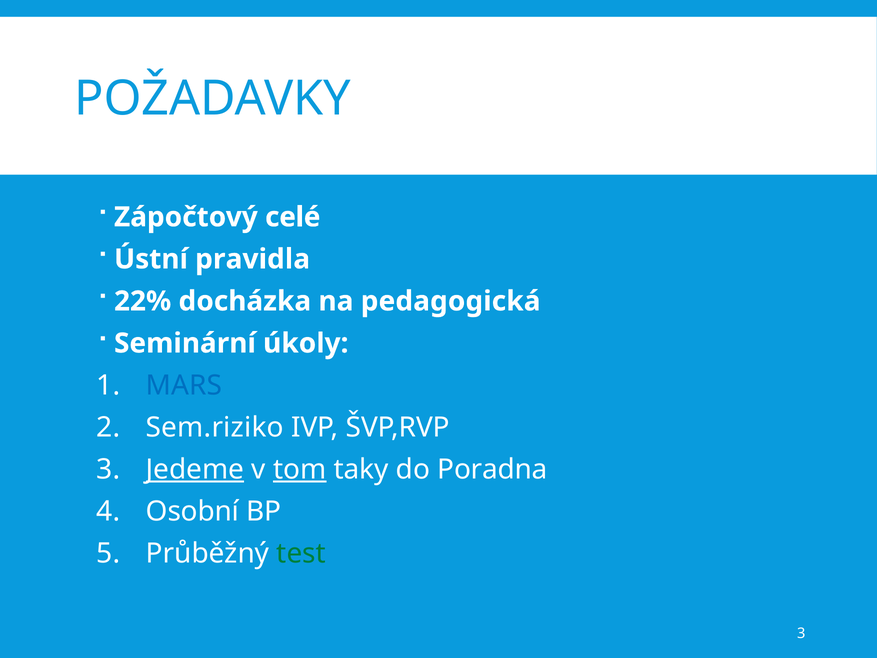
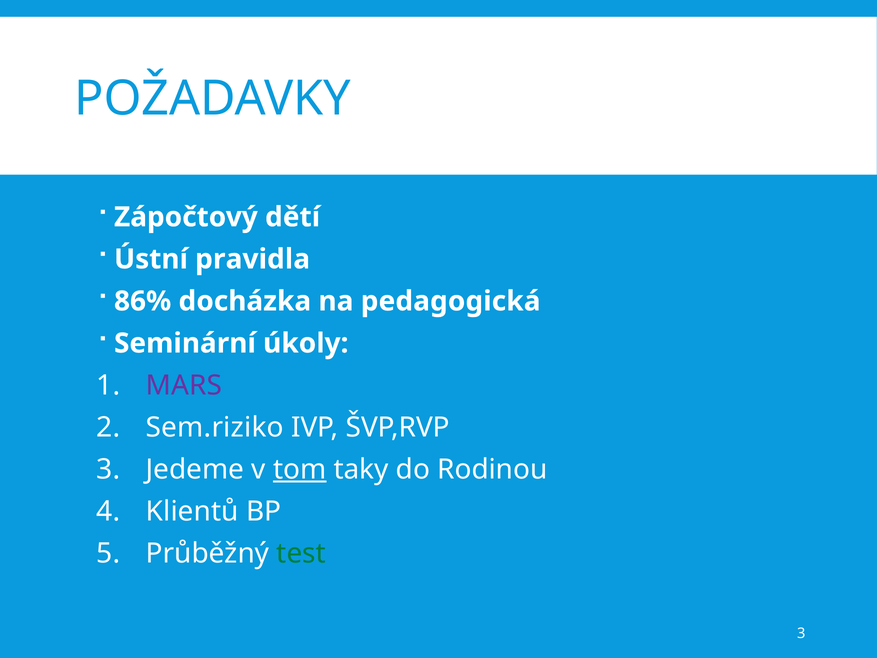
celé: celé -> dětí (293, 217)
22%: 22% -> 86% (143, 301)
MARS colour: blue -> purple (184, 385)
Jedeme underline: present -> none (195, 469)
Poradna: Poradna -> Rodinou (492, 469)
Osobní: Osobní -> Klientů (192, 511)
